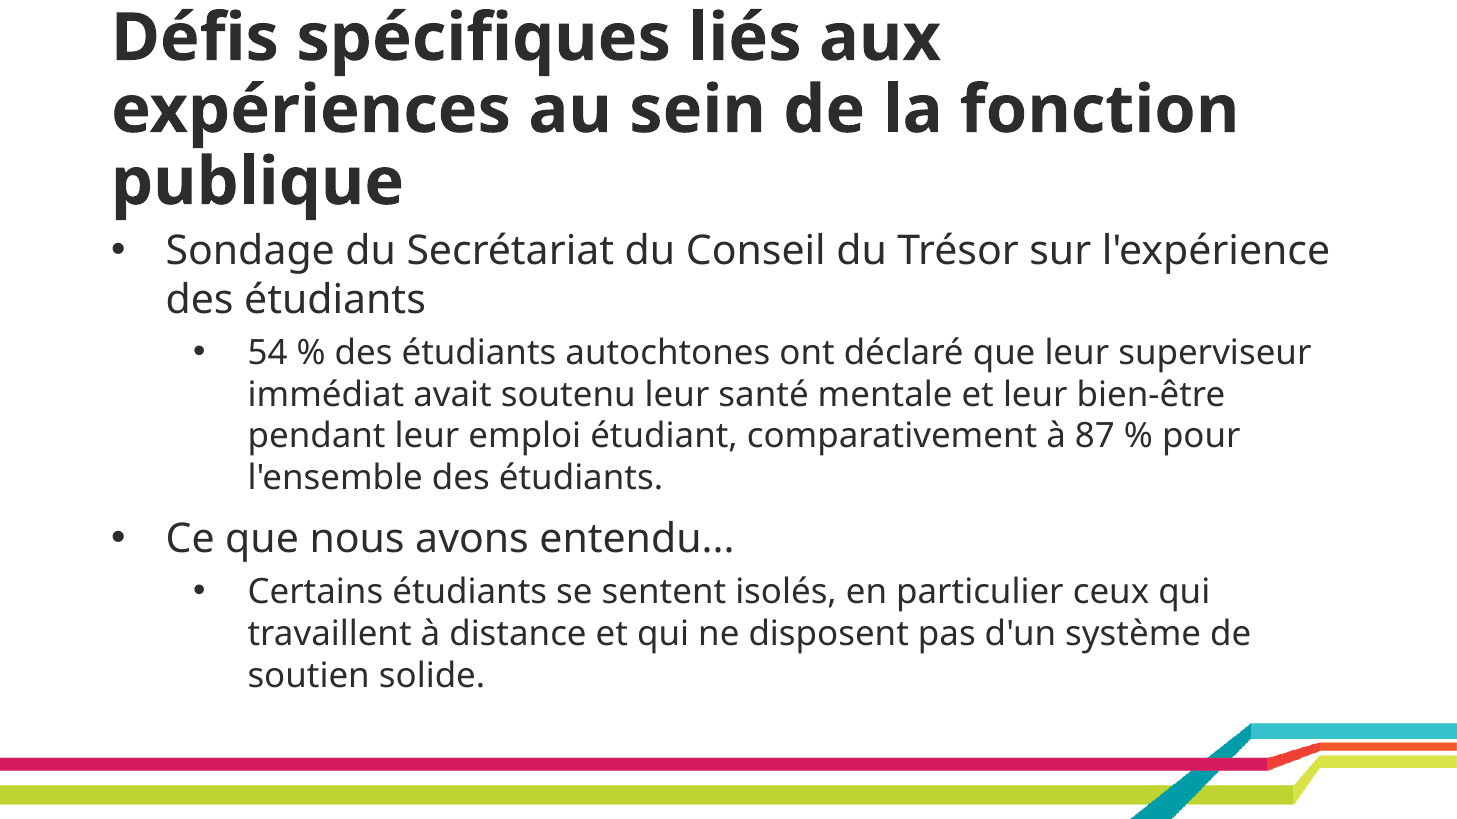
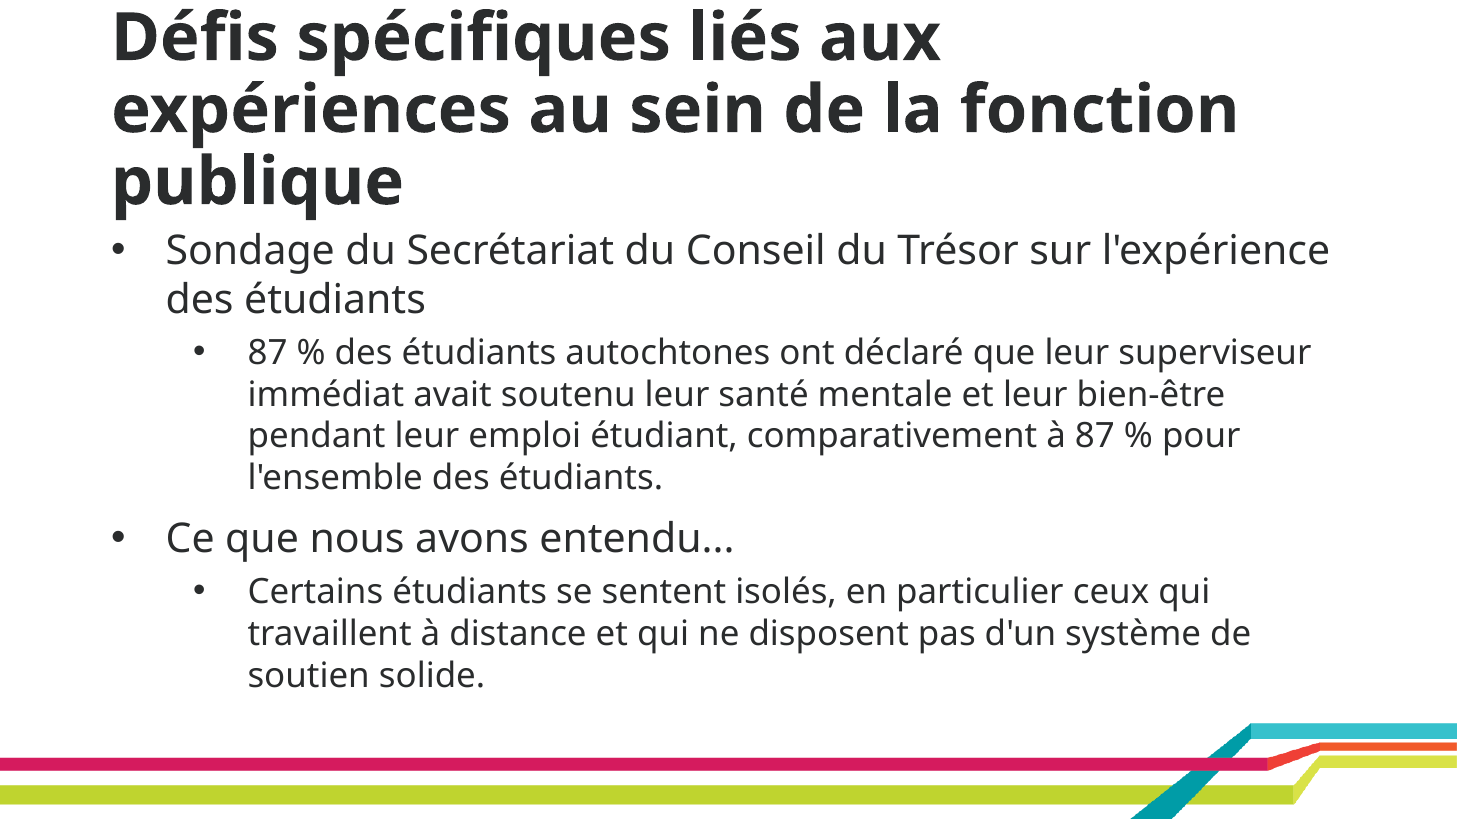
54: 54 -> 87 (268, 353)
